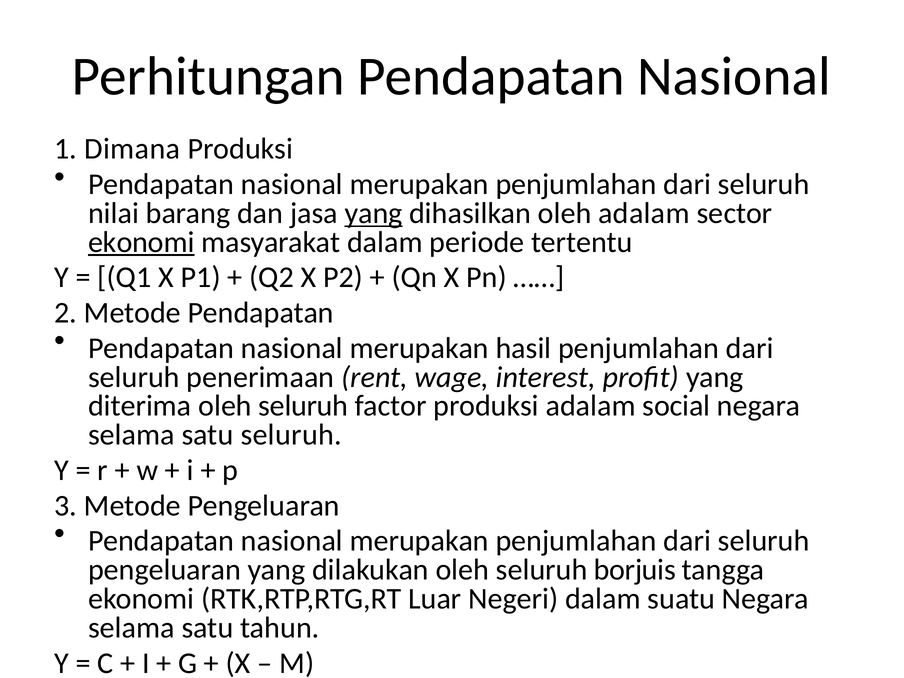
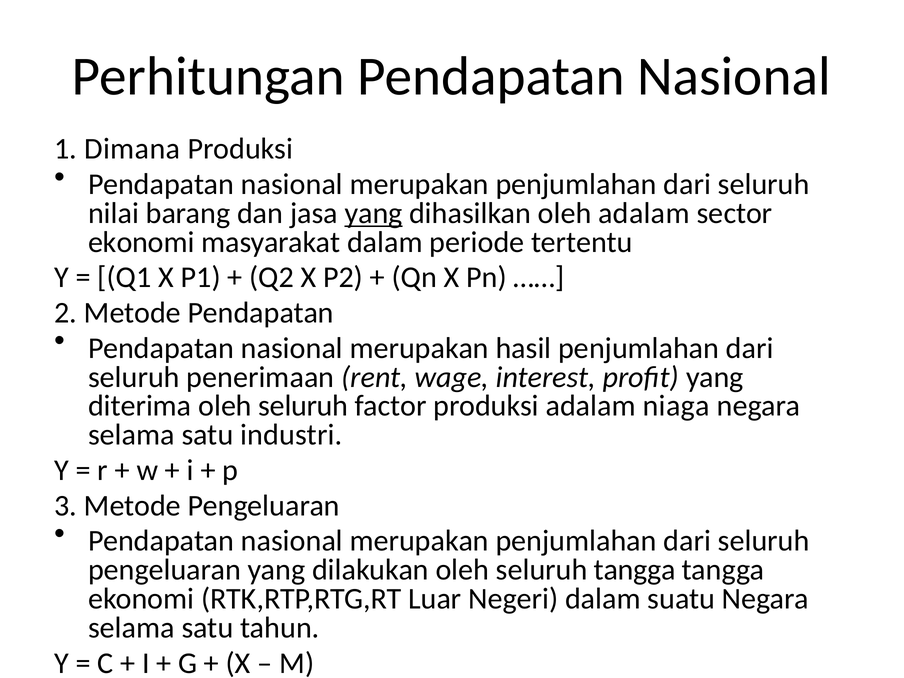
ekonomi underline: present -> none (141, 242)
social: social -> niaga (676, 406)
satu seluruh: seluruh -> industri (291, 435)
seluruh borjuis: borjuis -> tangga (635, 570)
